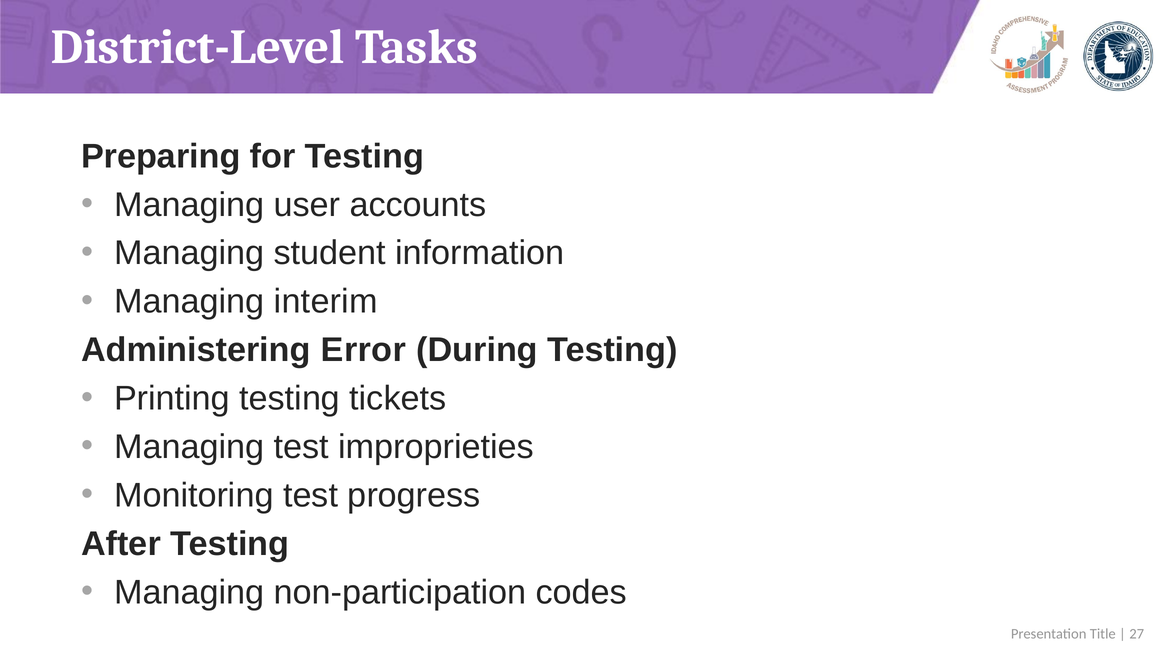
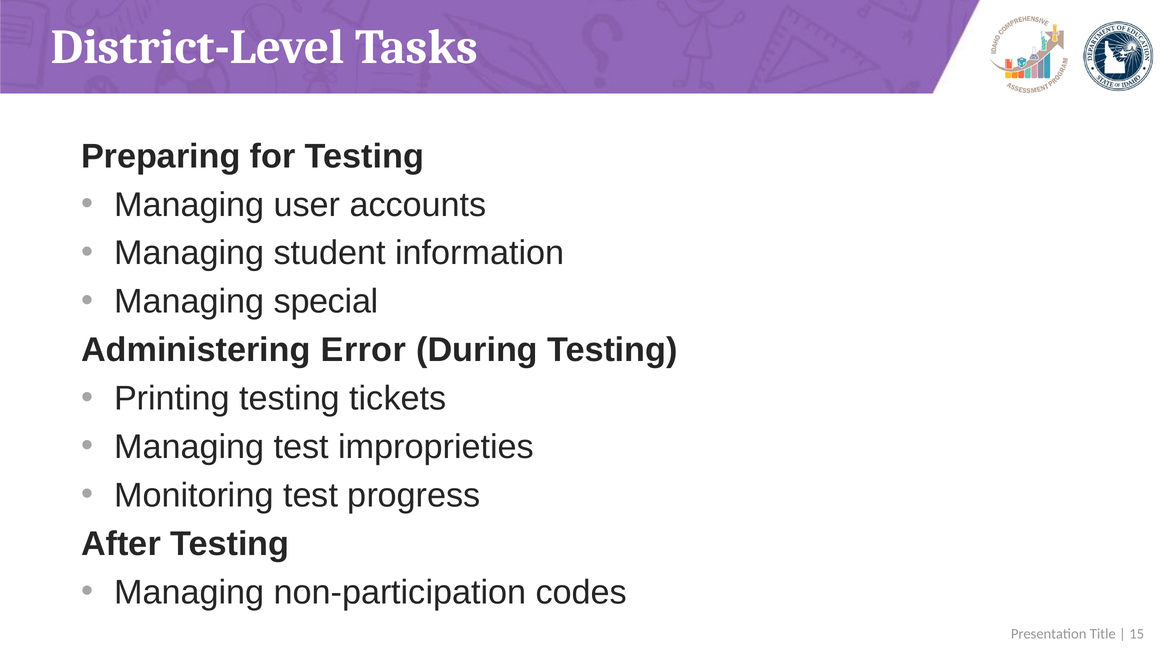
interim: interim -> special (326, 302)
27: 27 -> 15 (1137, 634)
